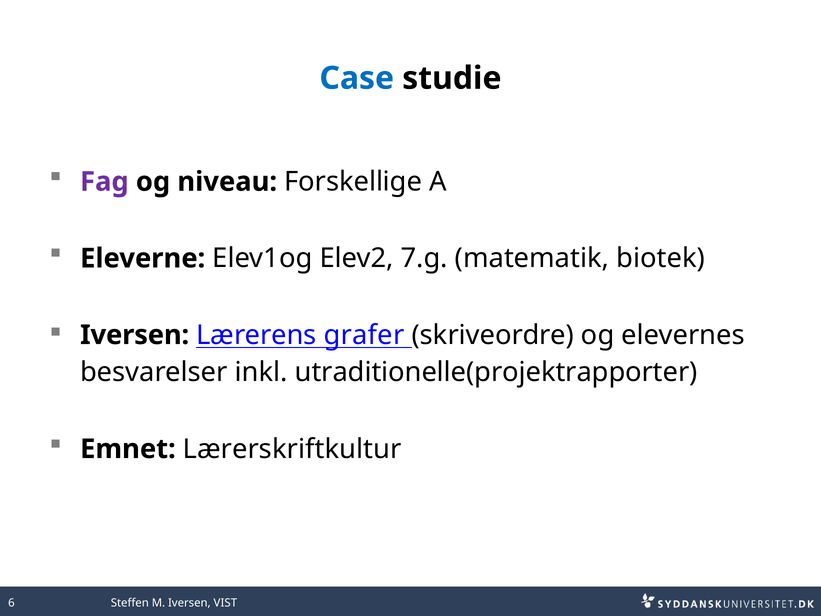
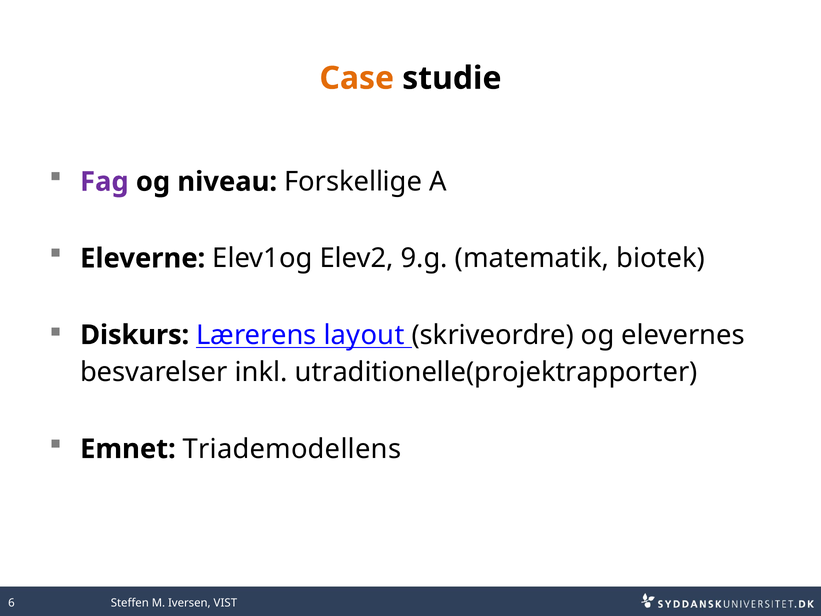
Case colour: blue -> orange (357, 78)
7.g: 7.g -> 9.g (424, 258)
Iversen: Iversen -> Diskurs (135, 335)
grafer: grafer -> layout (364, 335)
Lærerskriftkultur: Lærerskriftkultur -> Triademodellens (292, 449)
